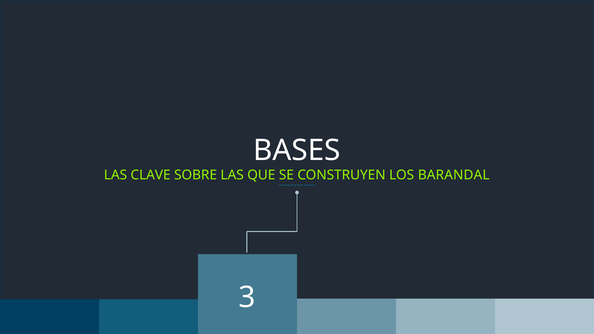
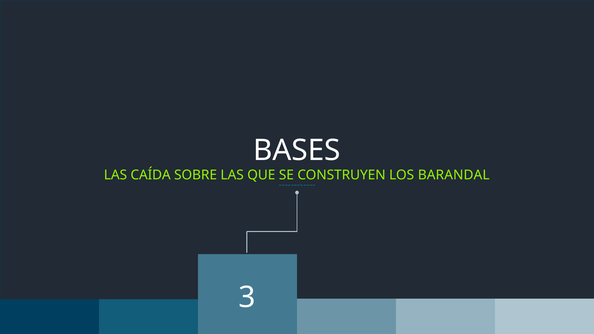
CLAVE: CLAVE -> CAÍDA (151, 175)
